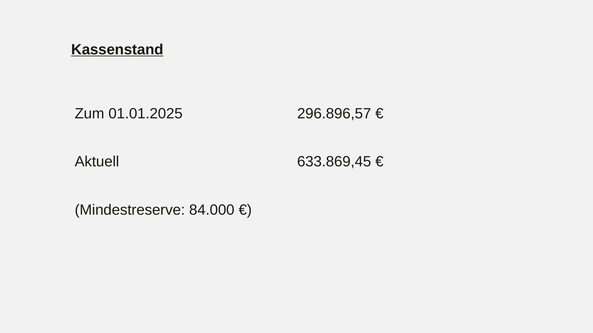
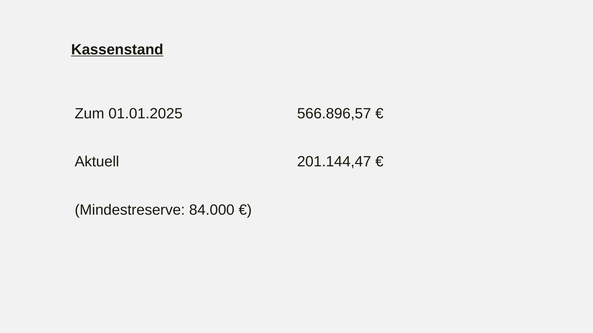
296.896,57: 296.896,57 -> 566.896,57 (334, 114)
633.869,45: 633.869,45 -> 201.144,47 (334, 162)
